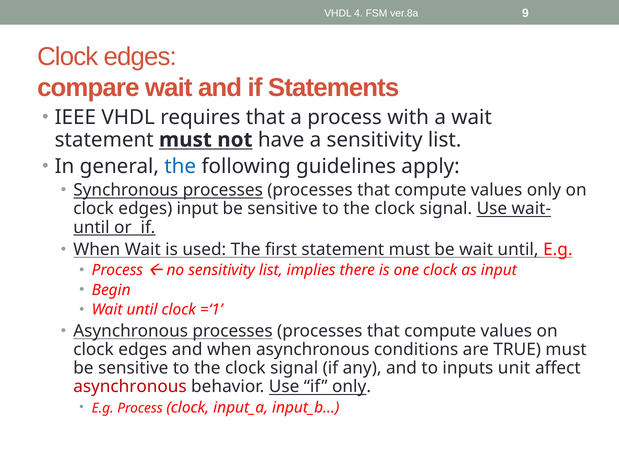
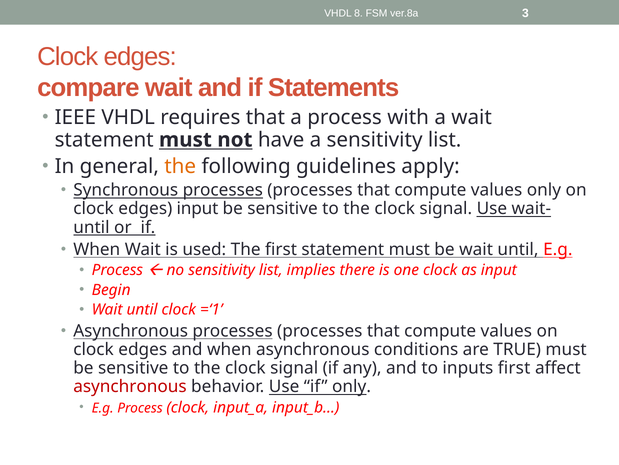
4: 4 -> 8 (358, 13)
9: 9 -> 3 (525, 13)
the colour: blue -> orange (180, 166)
inputs unit: unit -> first (514, 368)
